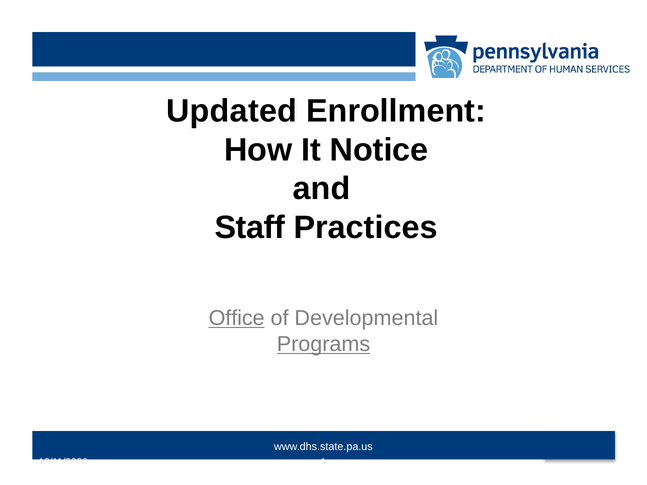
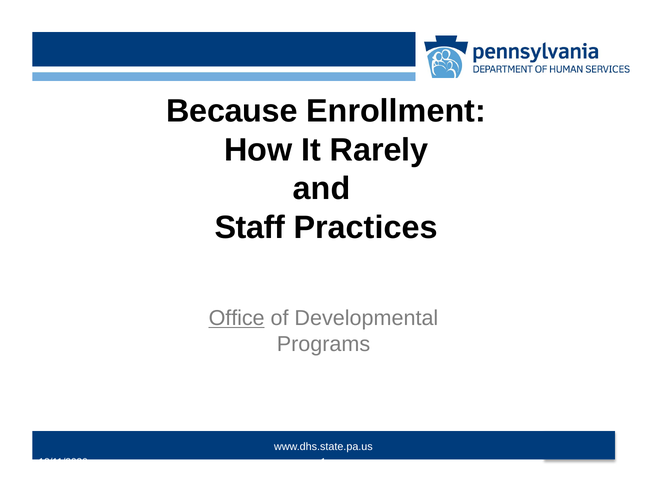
Updated: Updated -> Because (232, 111)
Notice: Notice -> Rarely (379, 150)
Programs underline: present -> none (323, 344)
